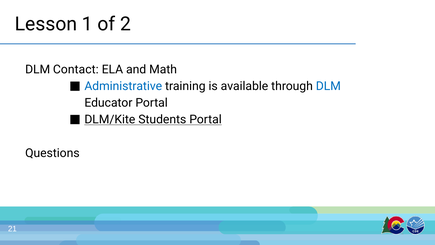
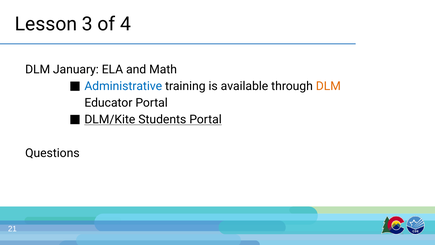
1: 1 -> 3 (87, 24)
2: 2 -> 4 (126, 24)
Contact: Contact -> January (76, 69)
DLM colour: blue -> orange (328, 86)
